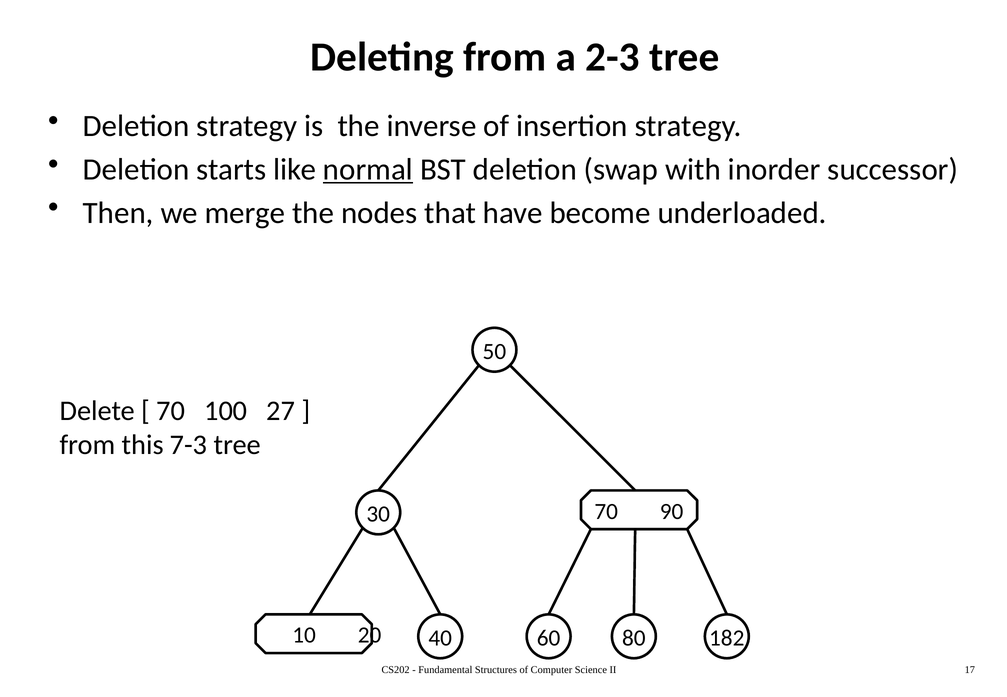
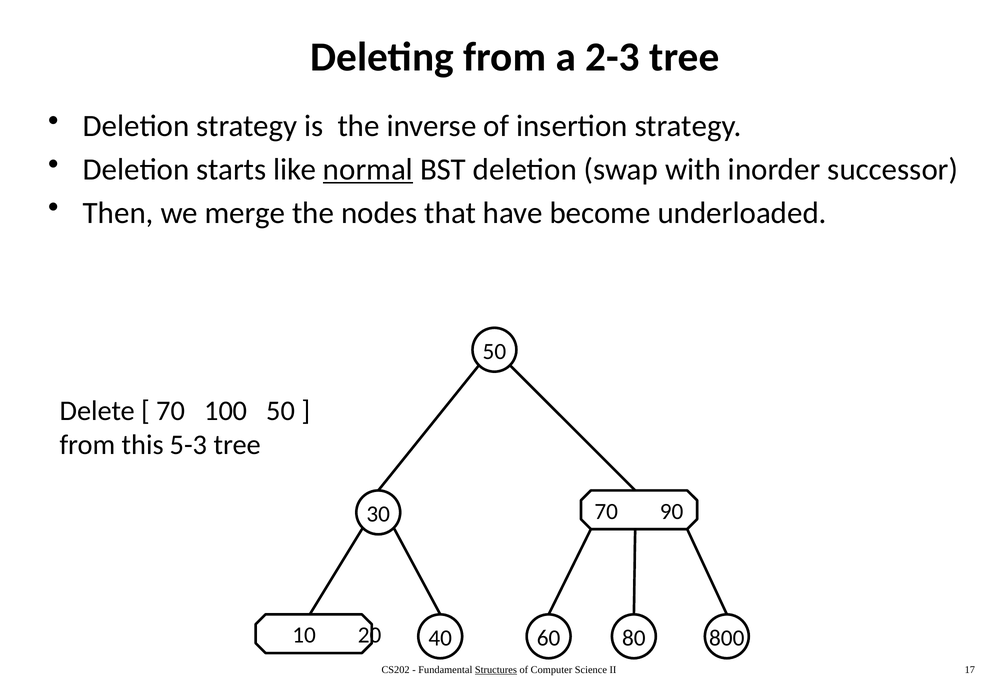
100 27: 27 -> 50 (281, 411)
7-3: 7-3 -> 5-3 (189, 445)
182: 182 -> 800 (727, 638)
Structures underline: none -> present (496, 670)
